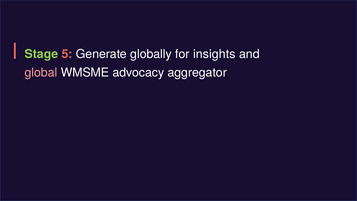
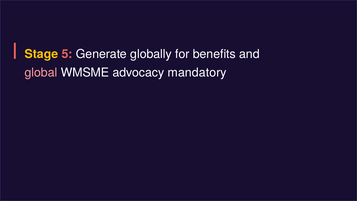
Stage colour: light green -> yellow (41, 54)
insights: insights -> benefits (214, 54)
aggregator: aggregator -> mandatory (197, 73)
